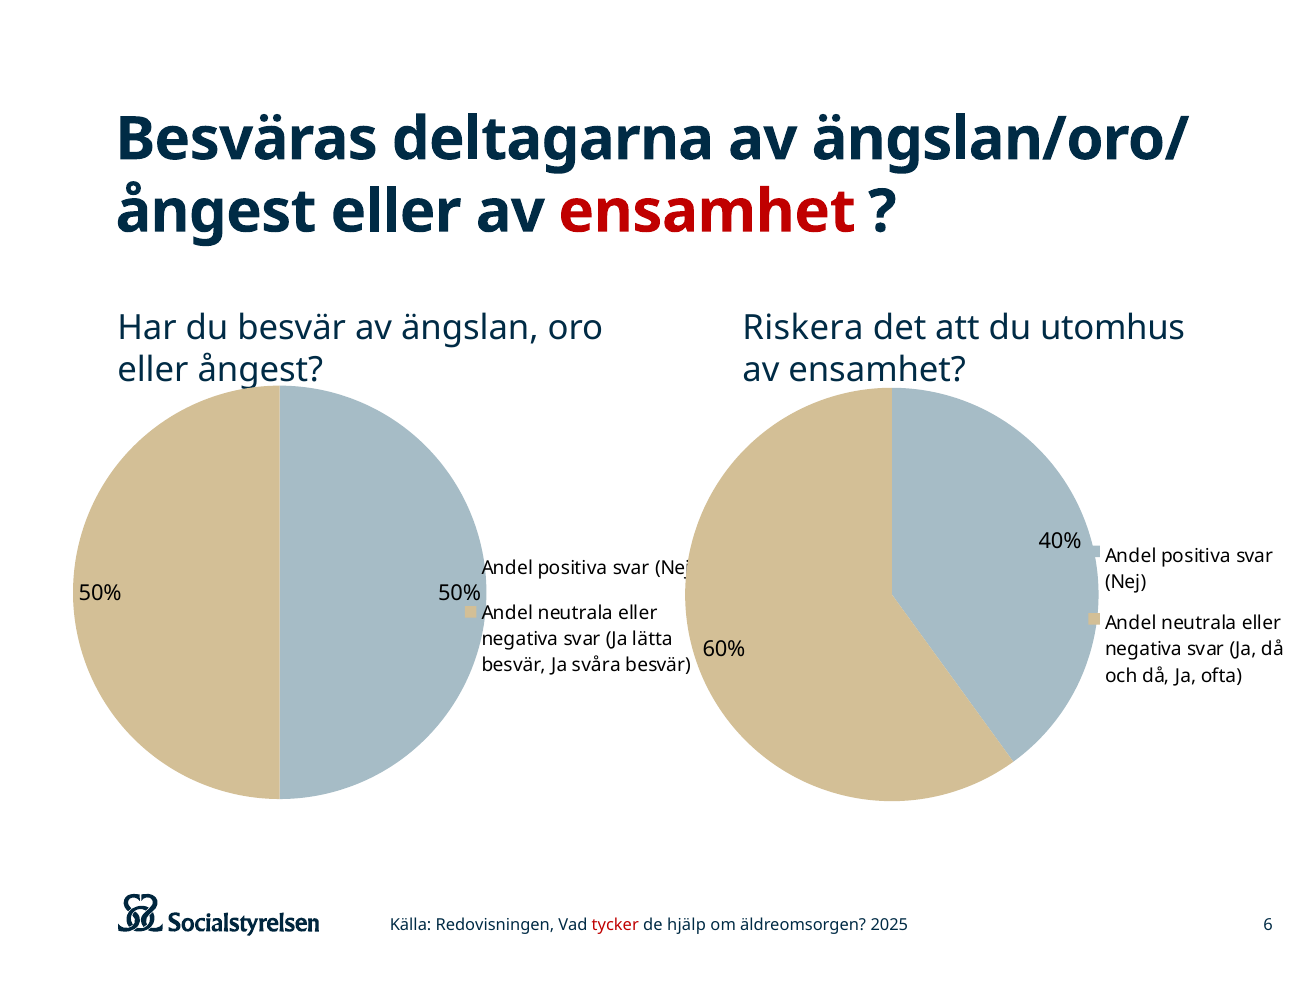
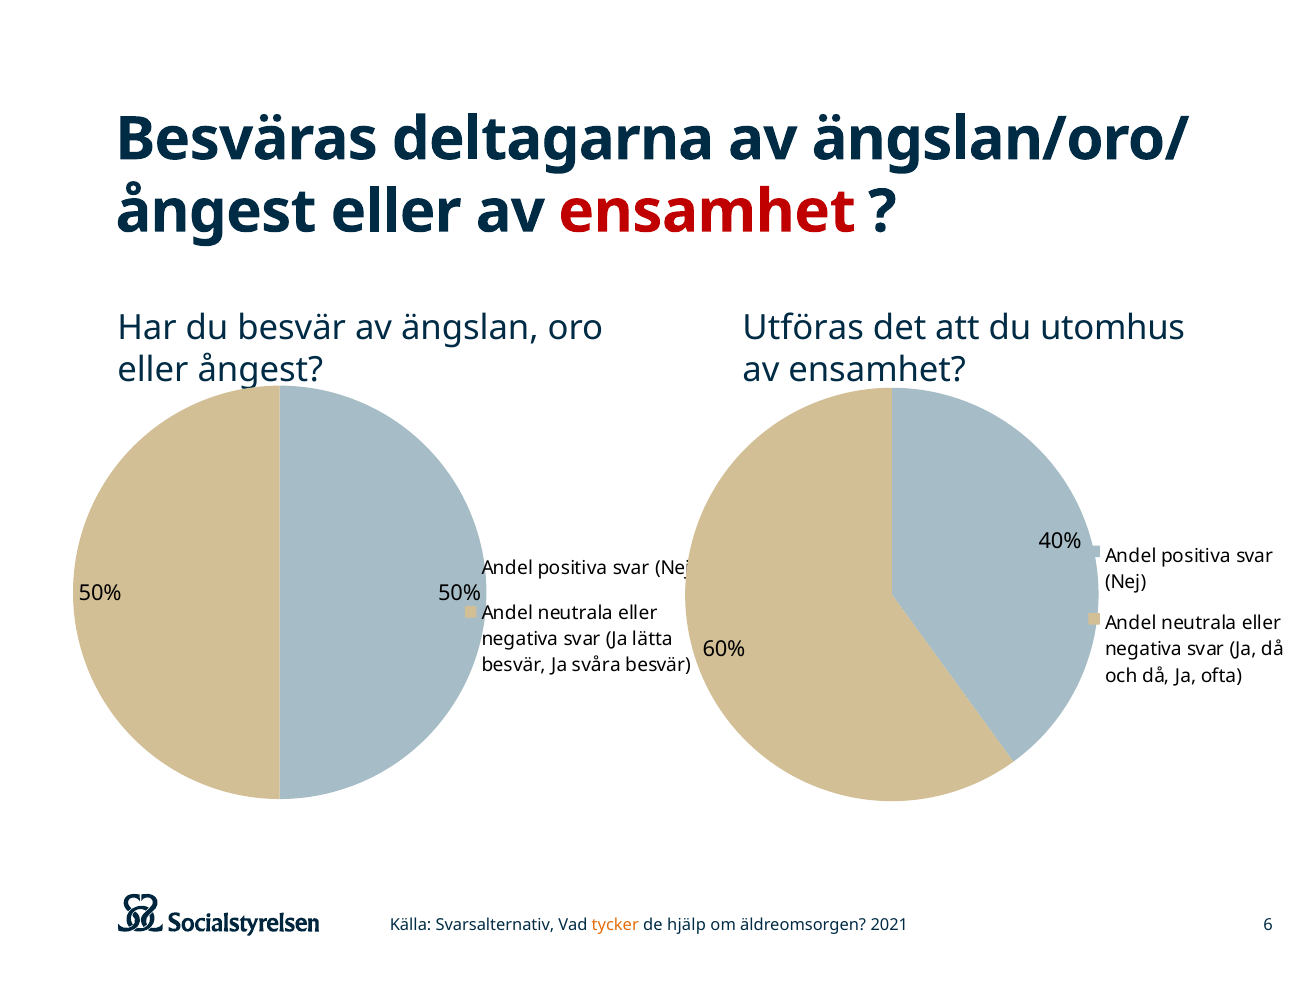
Riskera: Riskera -> Utföras (803, 329)
Redovisningen: Redovisningen -> Svarsalternativ (495, 925)
tycker colour: red -> orange (615, 925)
2025: 2025 -> 2021 (889, 925)
